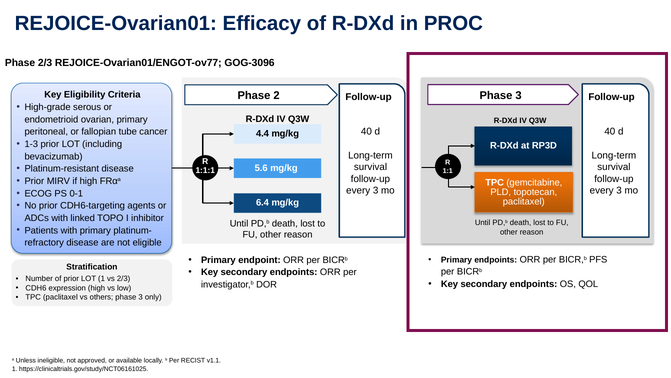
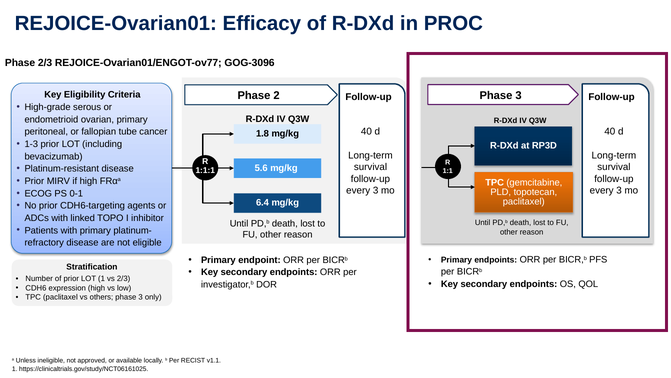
4.4: 4.4 -> 1.8 (262, 134)
